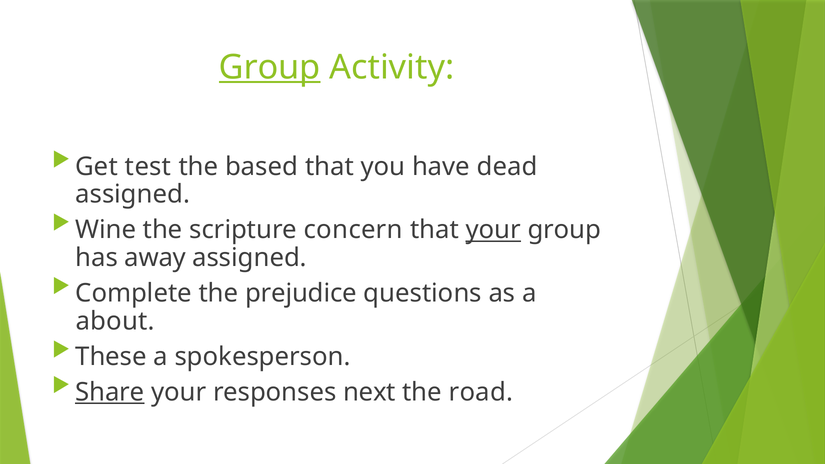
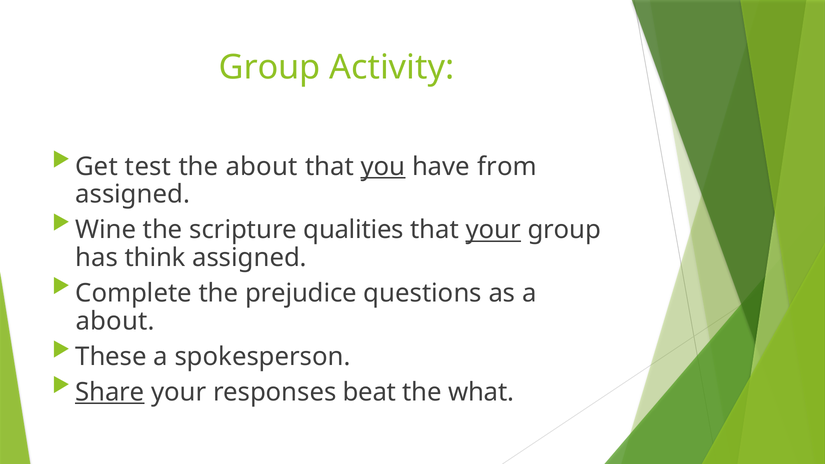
Group underline: present -> none (270, 67)
the based: based -> about (262, 167)
you underline: none -> present (383, 167)
dead: dead -> from (507, 167)
concern: concern -> qualities (354, 230)
away: away -> think (155, 258)
next: next -> beat (369, 392)
road: road -> what (481, 392)
